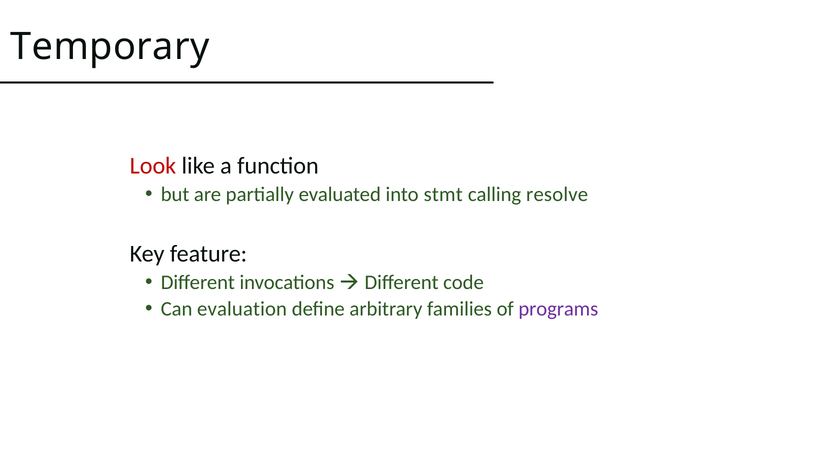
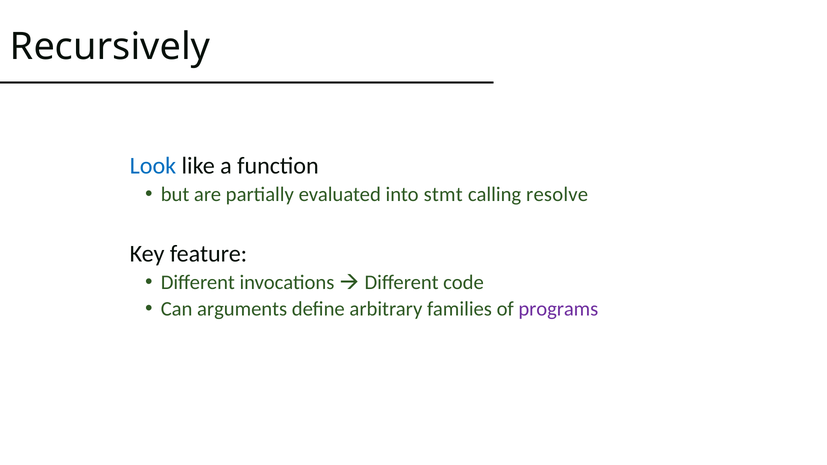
Temporary: Temporary -> Recursively (110, 47)
Look colour: red -> blue (153, 166)
evaluation: evaluation -> arguments (242, 309)
